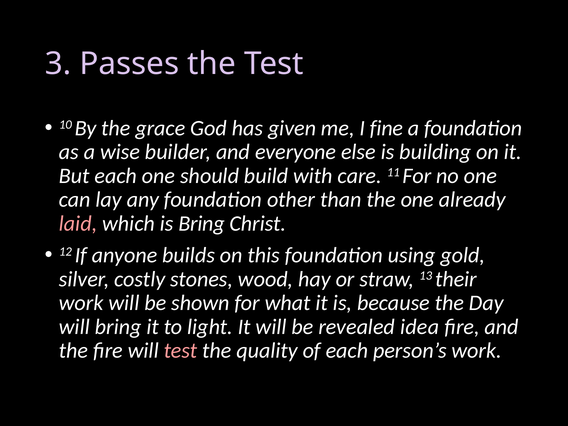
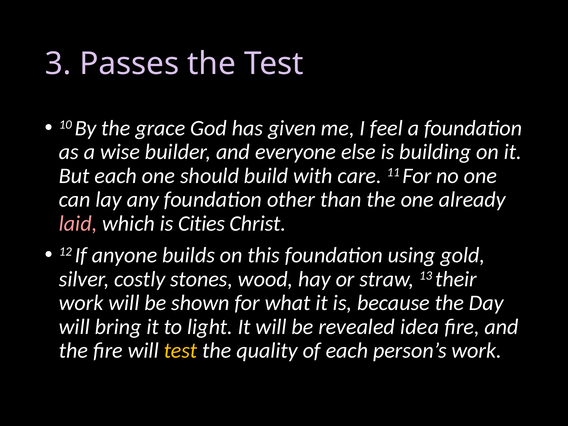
fine: fine -> feel (386, 128)
is Bring: Bring -> Cities (202, 223)
test colour: pink -> yellow (181, 351)
